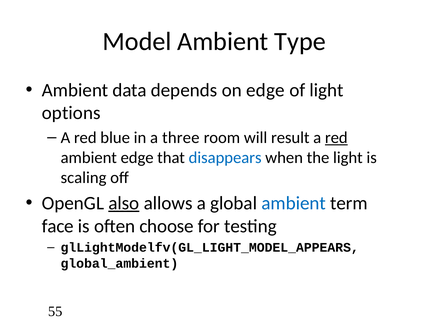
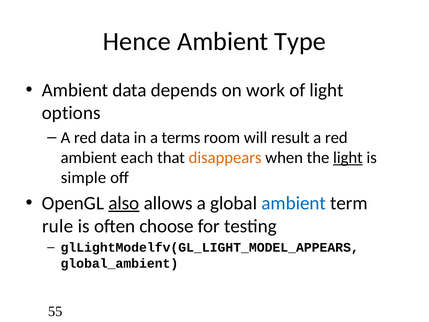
Model: Model -> Hence (137, 42)
on edge: edge -> work (266, 90)
red blue: blue -> data (115, 138)
three: three -> terms (181, 138)
red underline: present -> none (336, 138)
ambient edge: edge -> each (137, 158)
disappears colour: blue -> orange (225, 158)
light underline: none -> present (348, 158)
scaling: scaling -> simple (83, 178)
face: face -> rule (58, 226)
